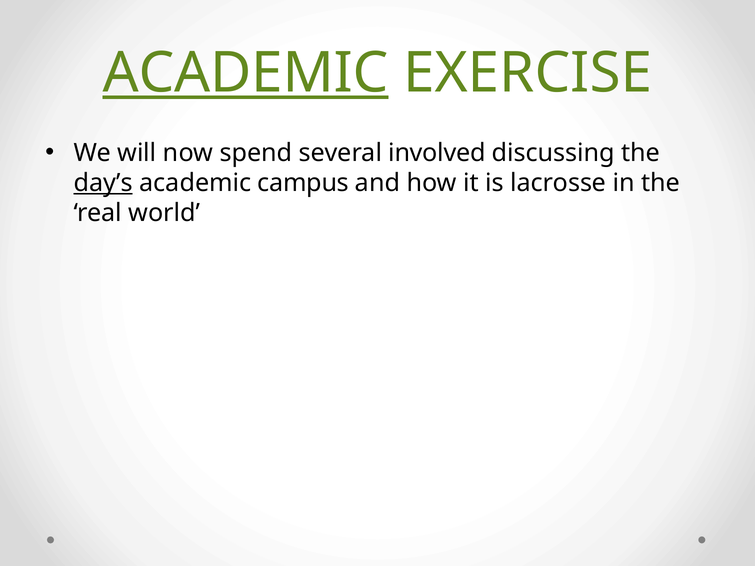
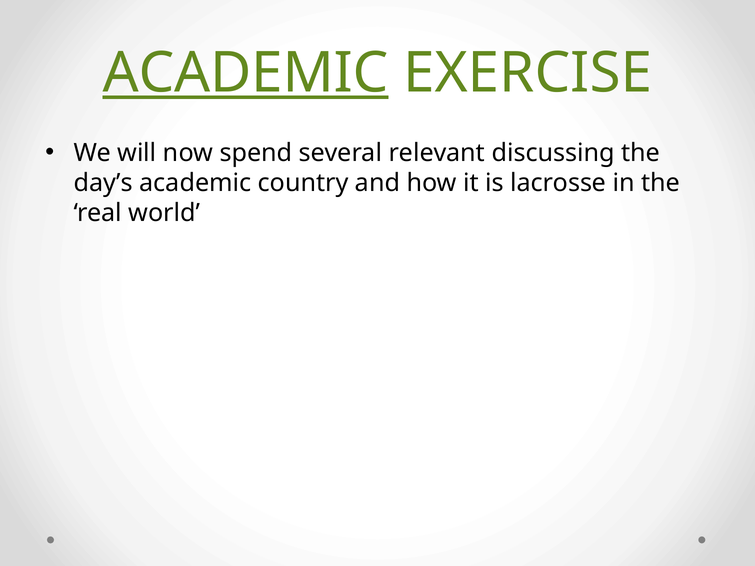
involved: involved -> relevant (437, 153)
day’s underline: present -> none (103, 183)
campus: campus -> country (303, 183)
